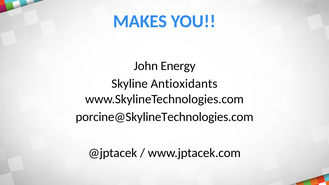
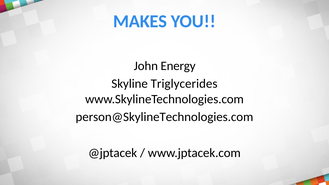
Antioxidants: Antioxidants -> Triglycerides (184, 84)
porcine@SkylineTechnologies.com: porcine@SkylineTechnologies.com -> person@SkylineTechnologies.com (164, 117)
